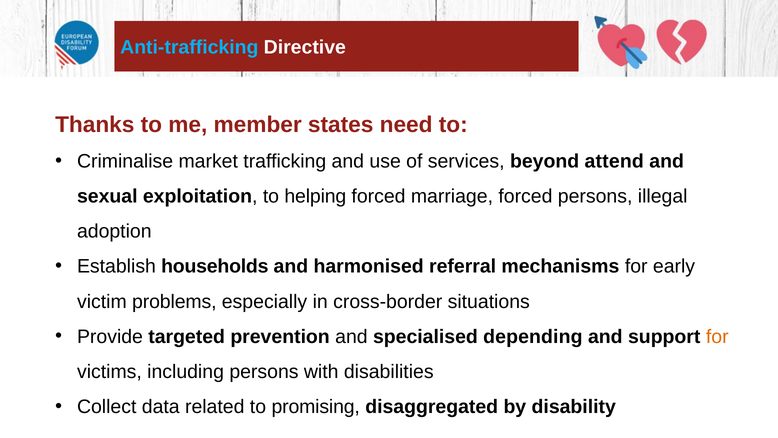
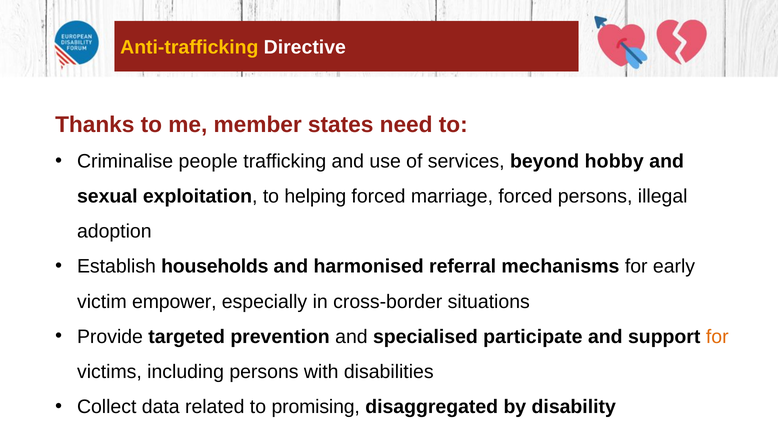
Anti-trafficking colour: light blue -> yellow (189, 47)
market: market -> people (208, 161)
attend: attend -> hobby (614, 161)
problems: problems -> empower (174, 301)
depending: depending -> participate (533, 336)
